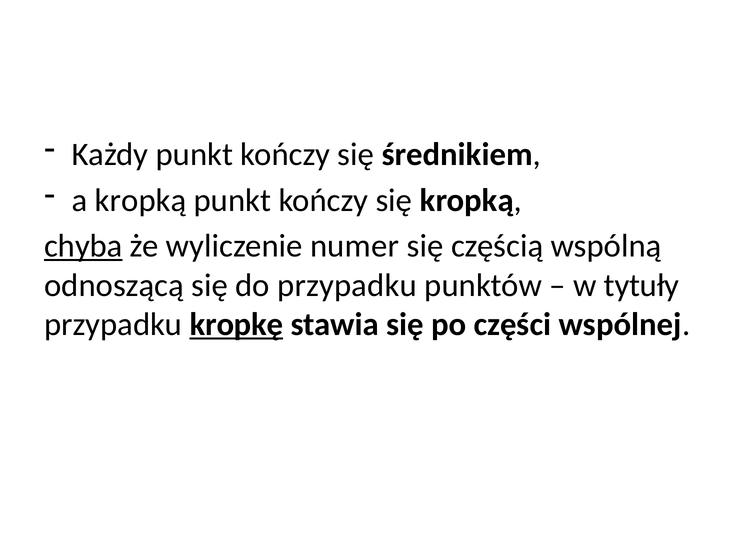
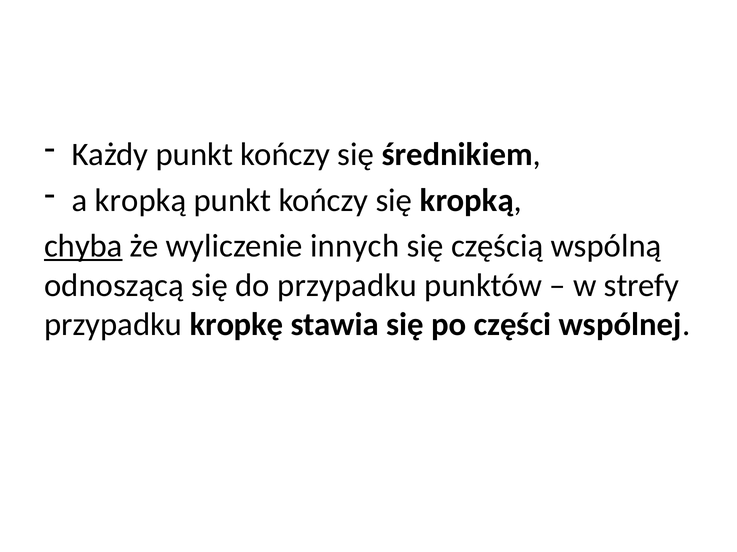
numer: numer -> innych (355, 246)
tytuły: tytuły -> strefy (641, 286)
kropkę underline: present -> none (236, 325)
